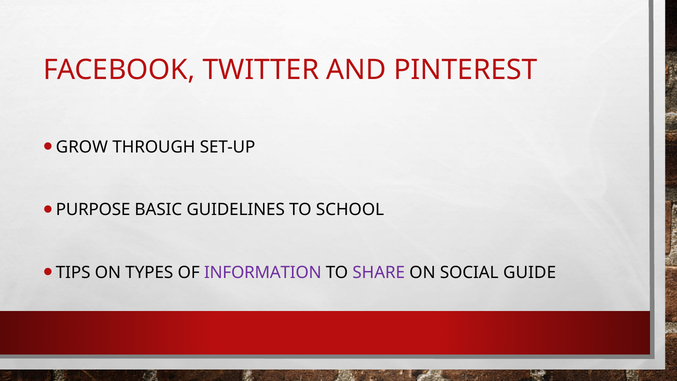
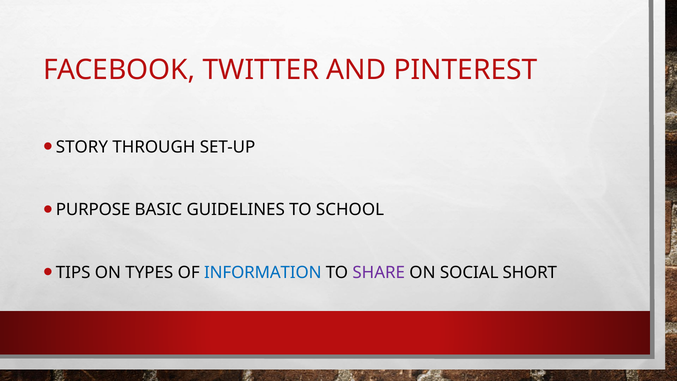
GROW: GROW -> STORY (82, 147)
INFORMATION colour: purple -> blue (263, 273)
GUIDE: GUIDE -> SHORT (530, 273)
